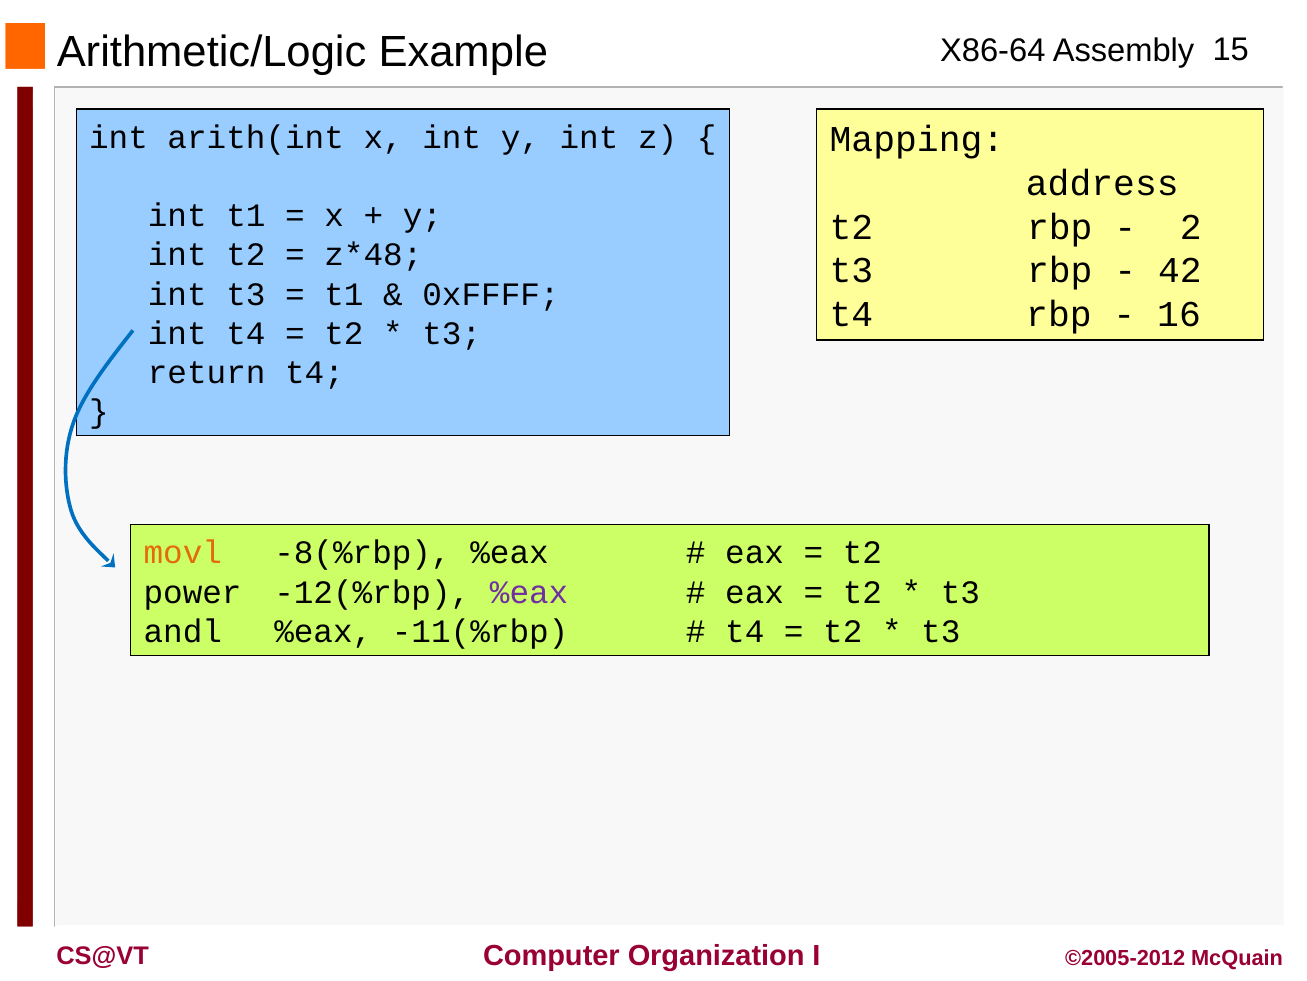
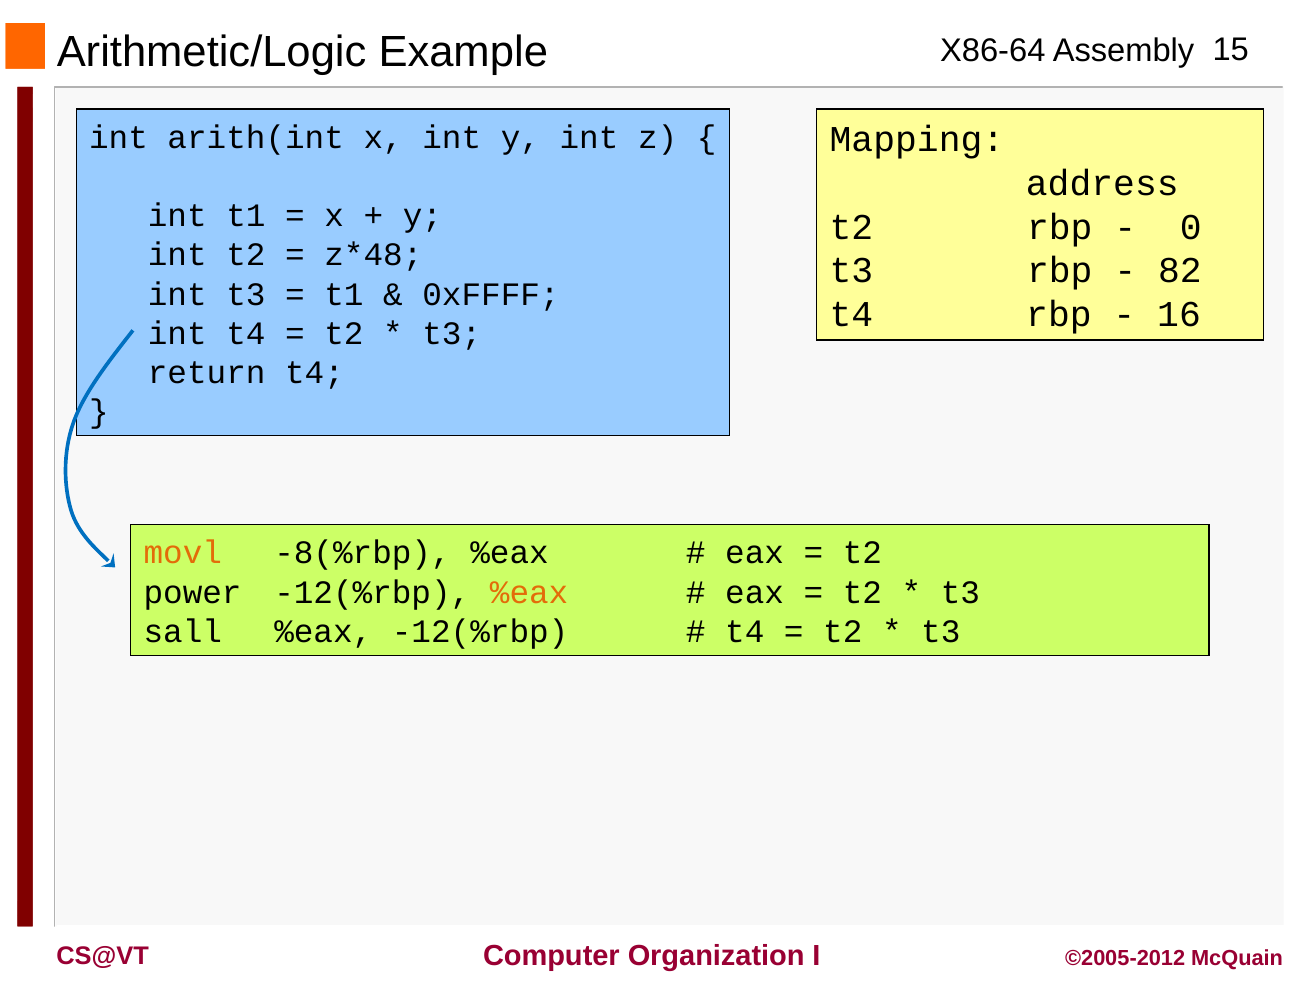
2: 2 -> 0 (1191, 227)
42: 42 -> 82 (1180, 270)
%eax colour: purple -> orange (529, 592)
andl: andl -> sall (183, 631)
%eax -11(%rbp: -11(%rbp -> -12(%rbp (480, 631)
